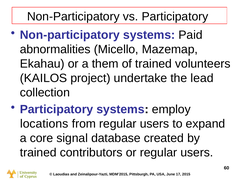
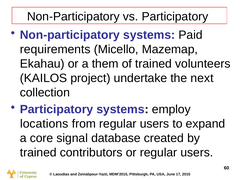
abnormalities: abnormalities -> requirements (55, 49)
lead: lead -> next (202, 78)
